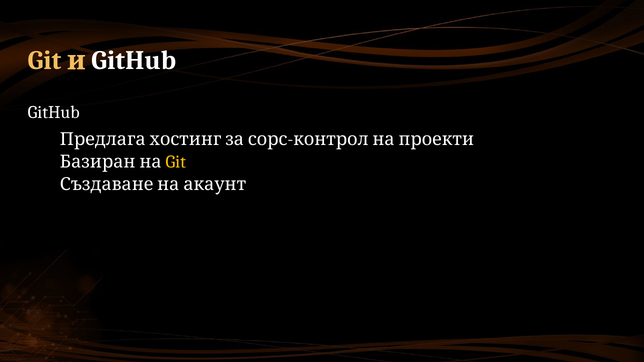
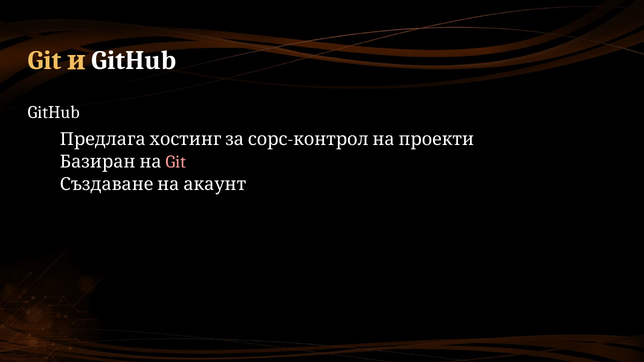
Git colour: yellow -> pink (176, 162)
